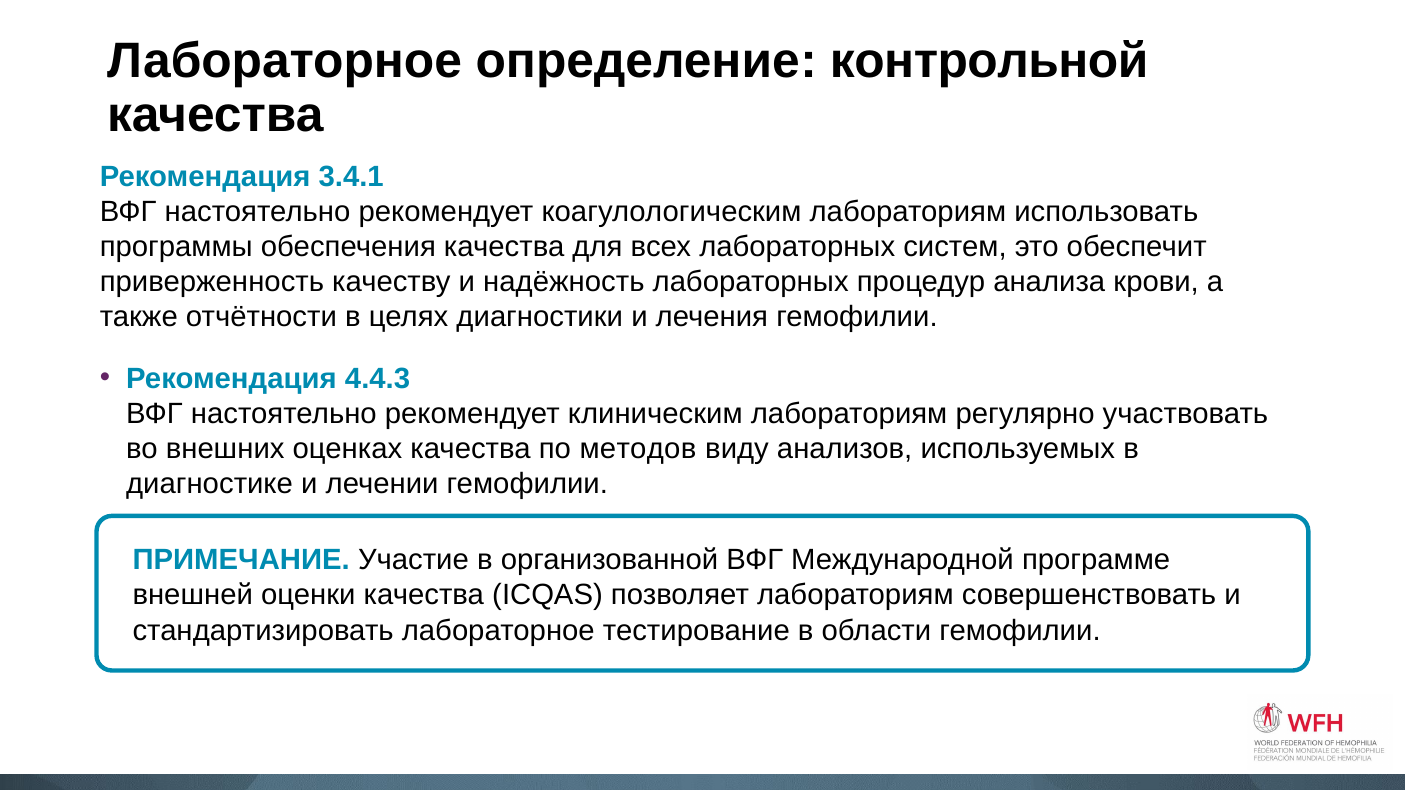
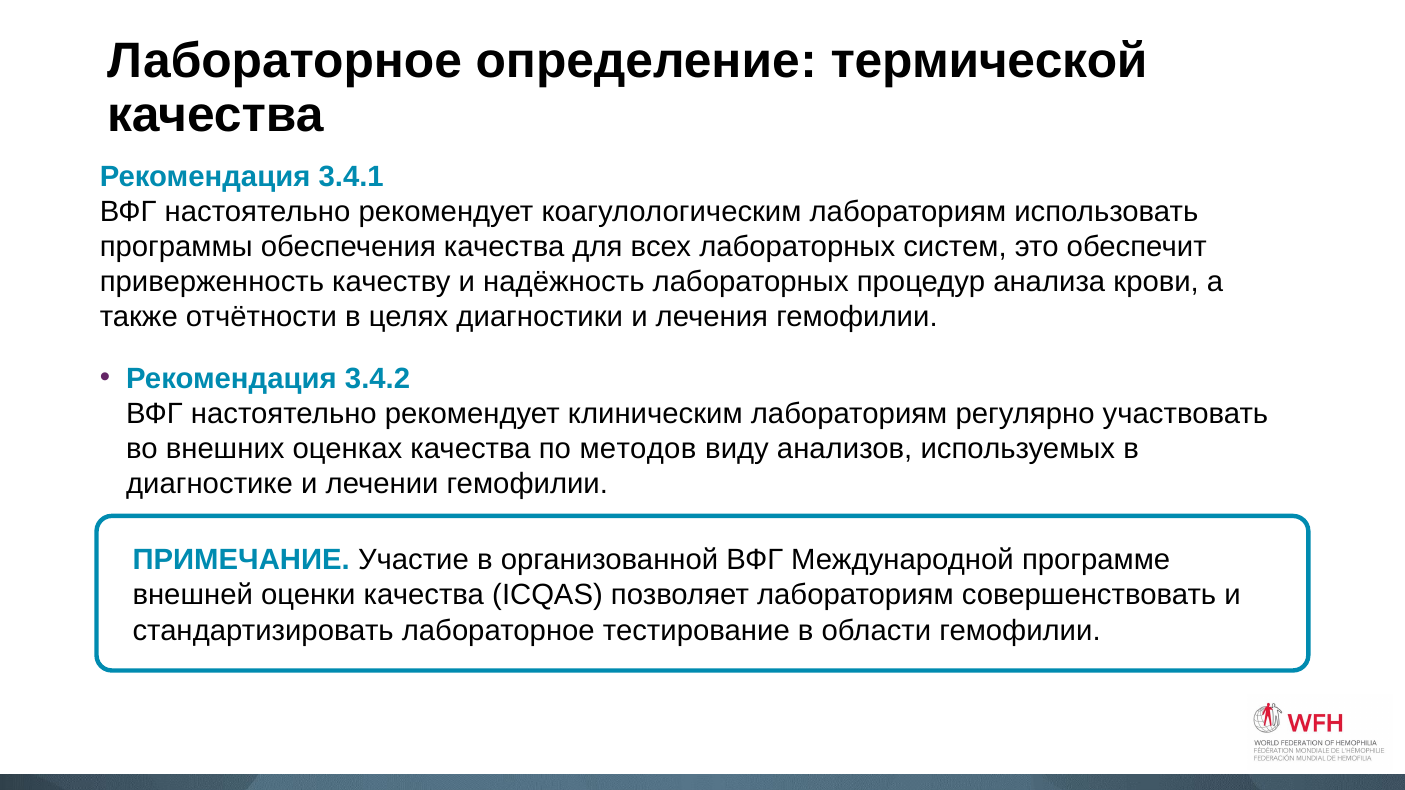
контрольной: контрольной -> термической (989, 62)
4.4.3: 4.4.3 -> 3.4.2 (378, 379)
